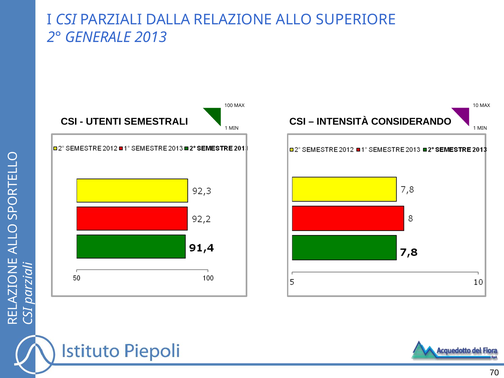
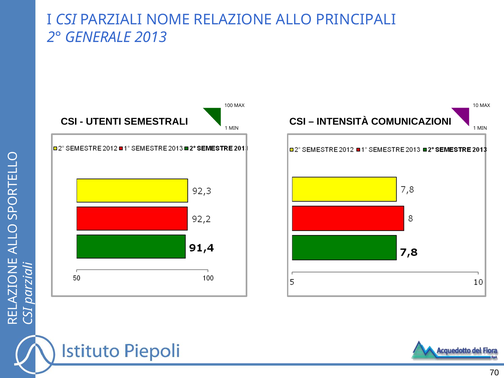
DALLA: DALLA -> NOME (168, 20)
SUPERIORE: SUPERIORE -> PRINCIPALI (356, 20)
CONSIDERANDO: CONSIDERANDO -> COMUNICAZIONI (411, 122)
